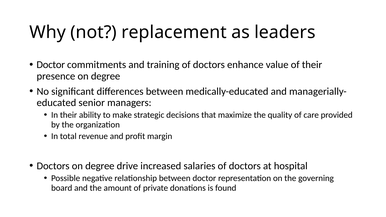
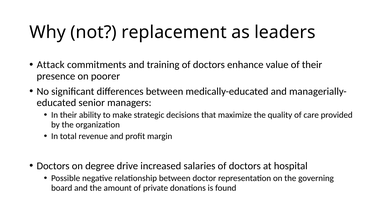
Doctor: Doctor -> Attack (51, 65)
presence on degree: degree -> poorer (105, 76)
